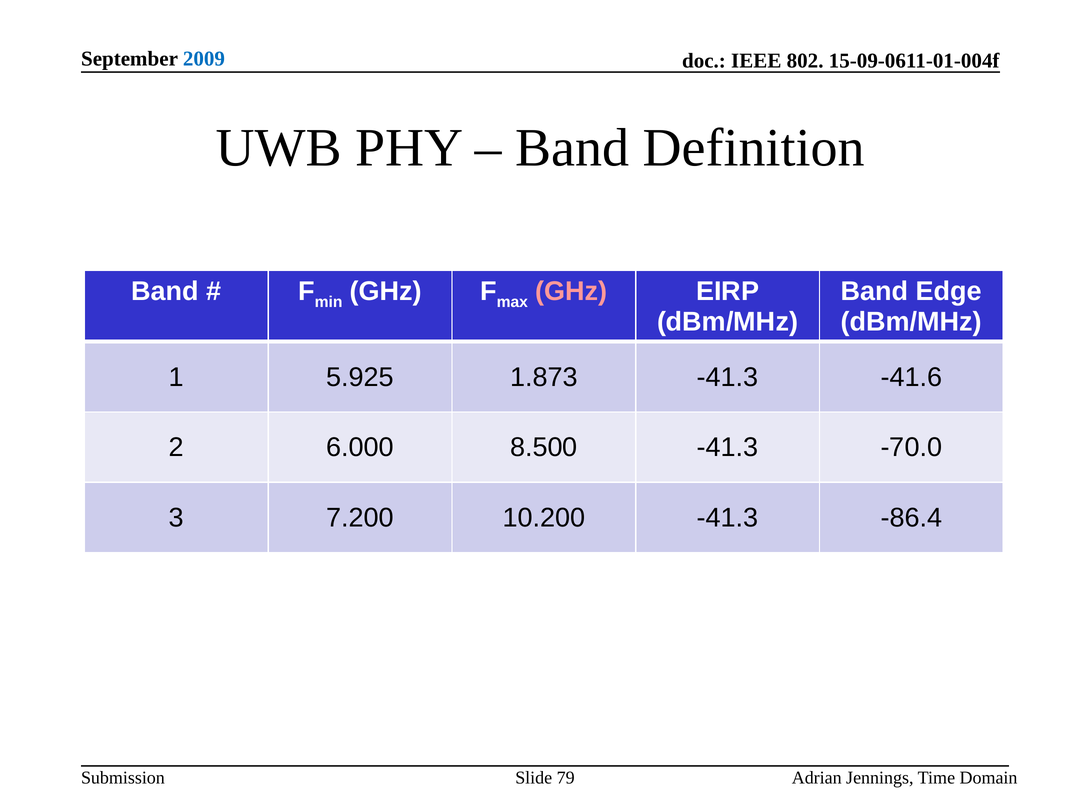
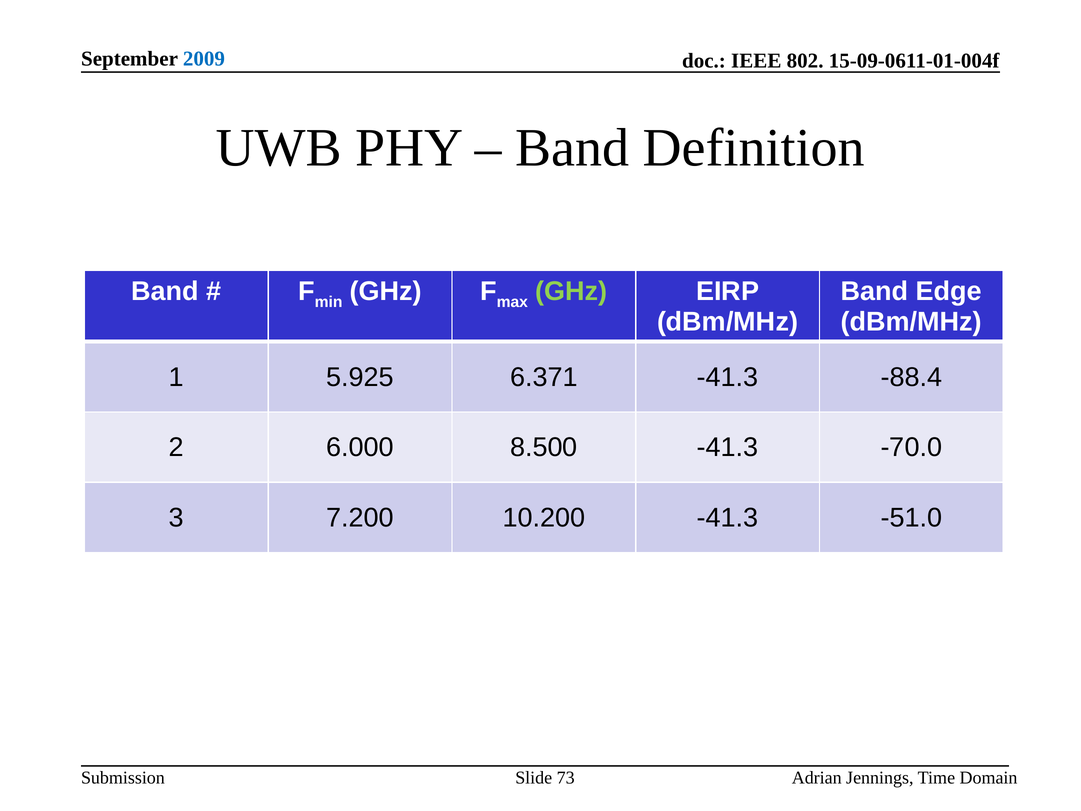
GHz colour: pink -> light green (571, 291)
1.873: 1.873 -> 6.371 (544, 377)
-41.6: -41.6 -> -88.4 (911, 377)
-86.4: -86.4 -> -51.0 (911, 518)
79: 79 -> 73 (566, 778)
